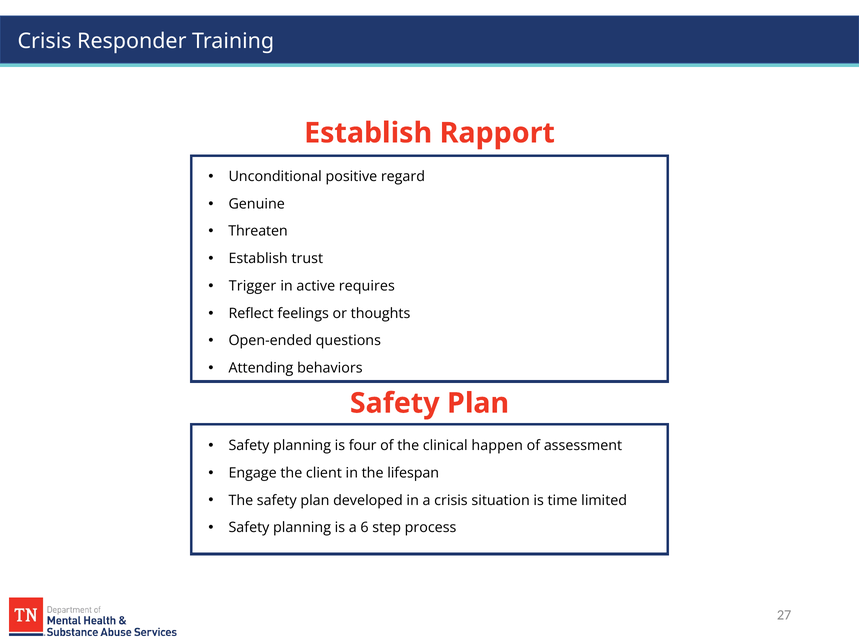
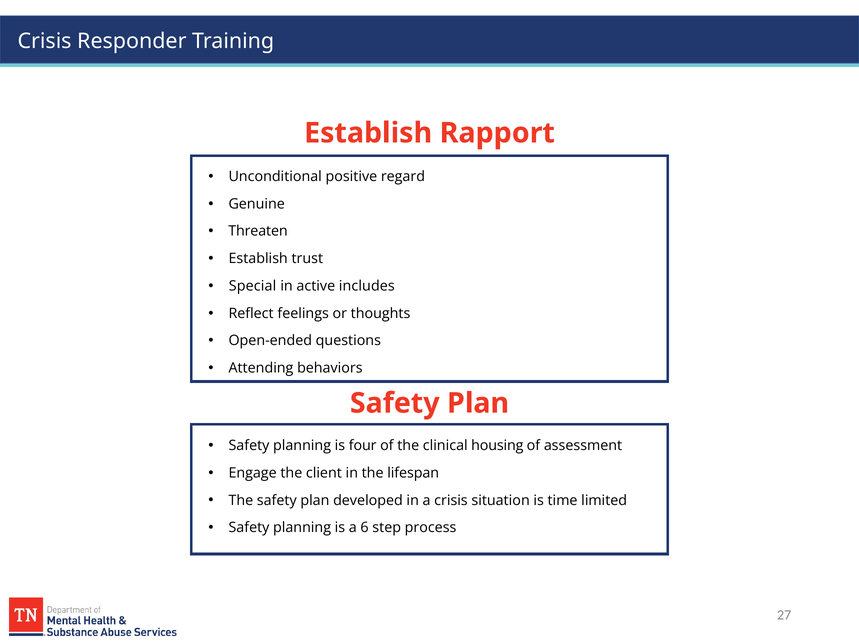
Trigger: Trigger -> Special (253, 286)
requires: requires -> includes (367, 286)
happen: happen -> housing (497, 446)
